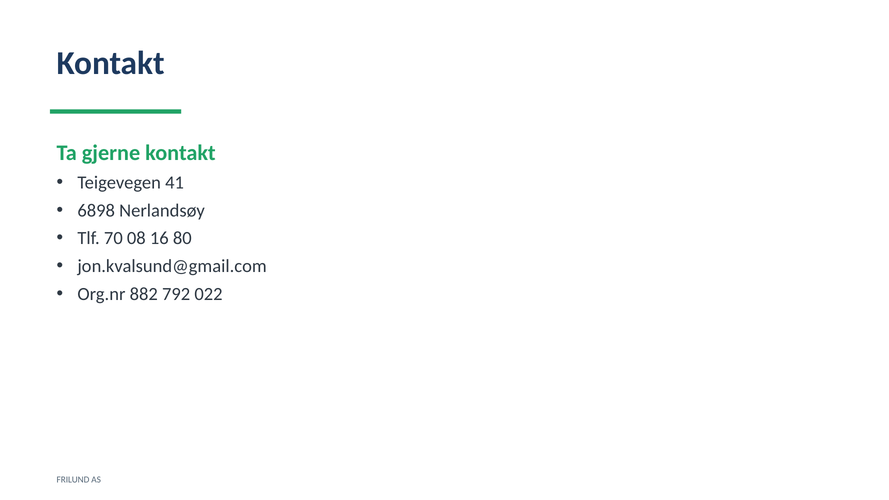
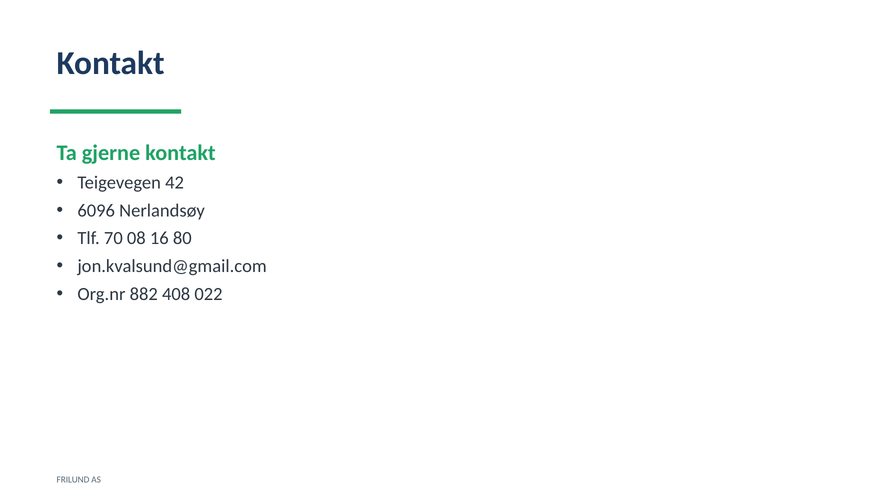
41: 41 -> 42 (175, 183)
6898: 6898 -> 6096 (96, 211)
792: 792 -> 408 (176, 294)
